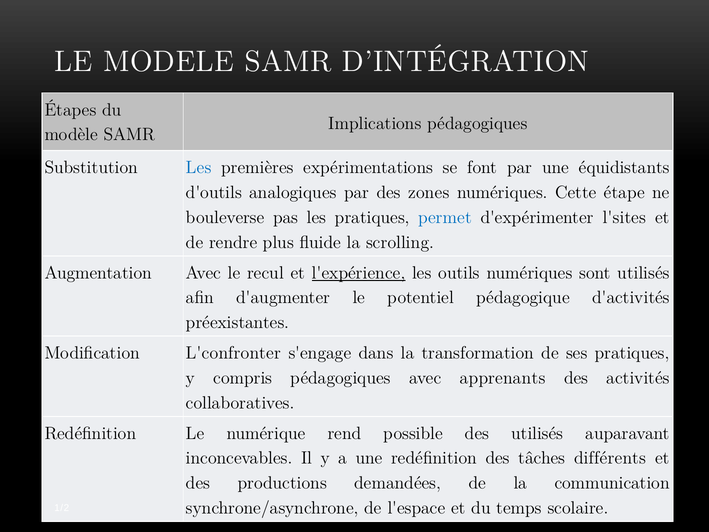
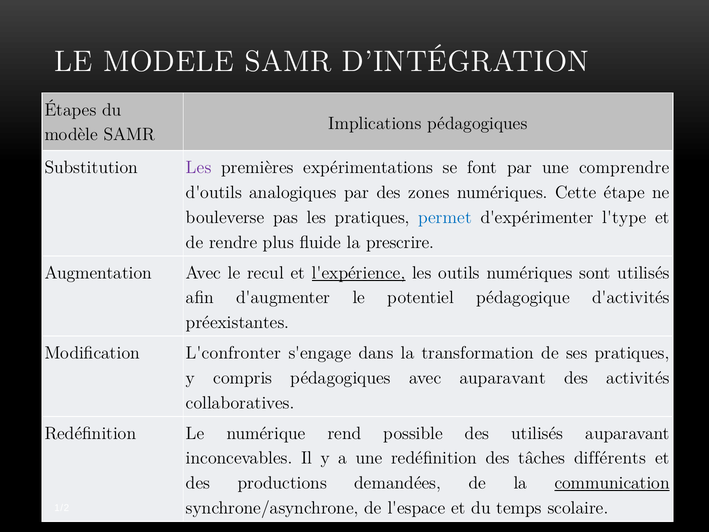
Les colour: blue -> purple (199, 167)
équidistants: équidistants -> comprendre (624, 167)
l'sites: l'sites -> l'type (624, 217)
scrolling: scrolling -> prescrire (400, 242)
avec apprenants: apprenants -> auparavant (503, 378)
communication underline: none -> present (612, 483)
